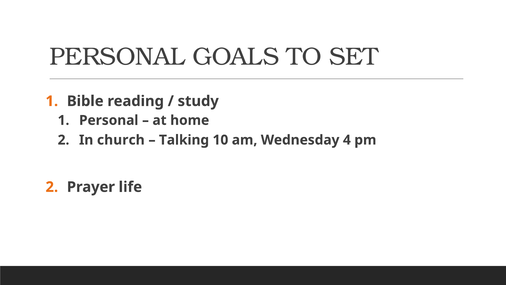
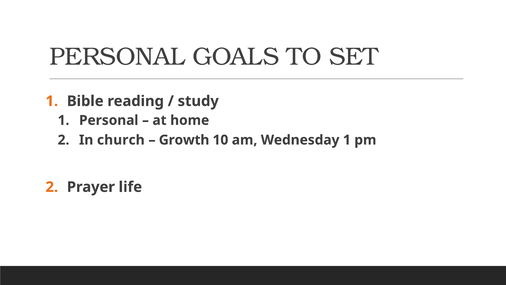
Talking: Talking -> Growth (184, 140)
Wednesday 4: 4 -> 1 (347, 140)
